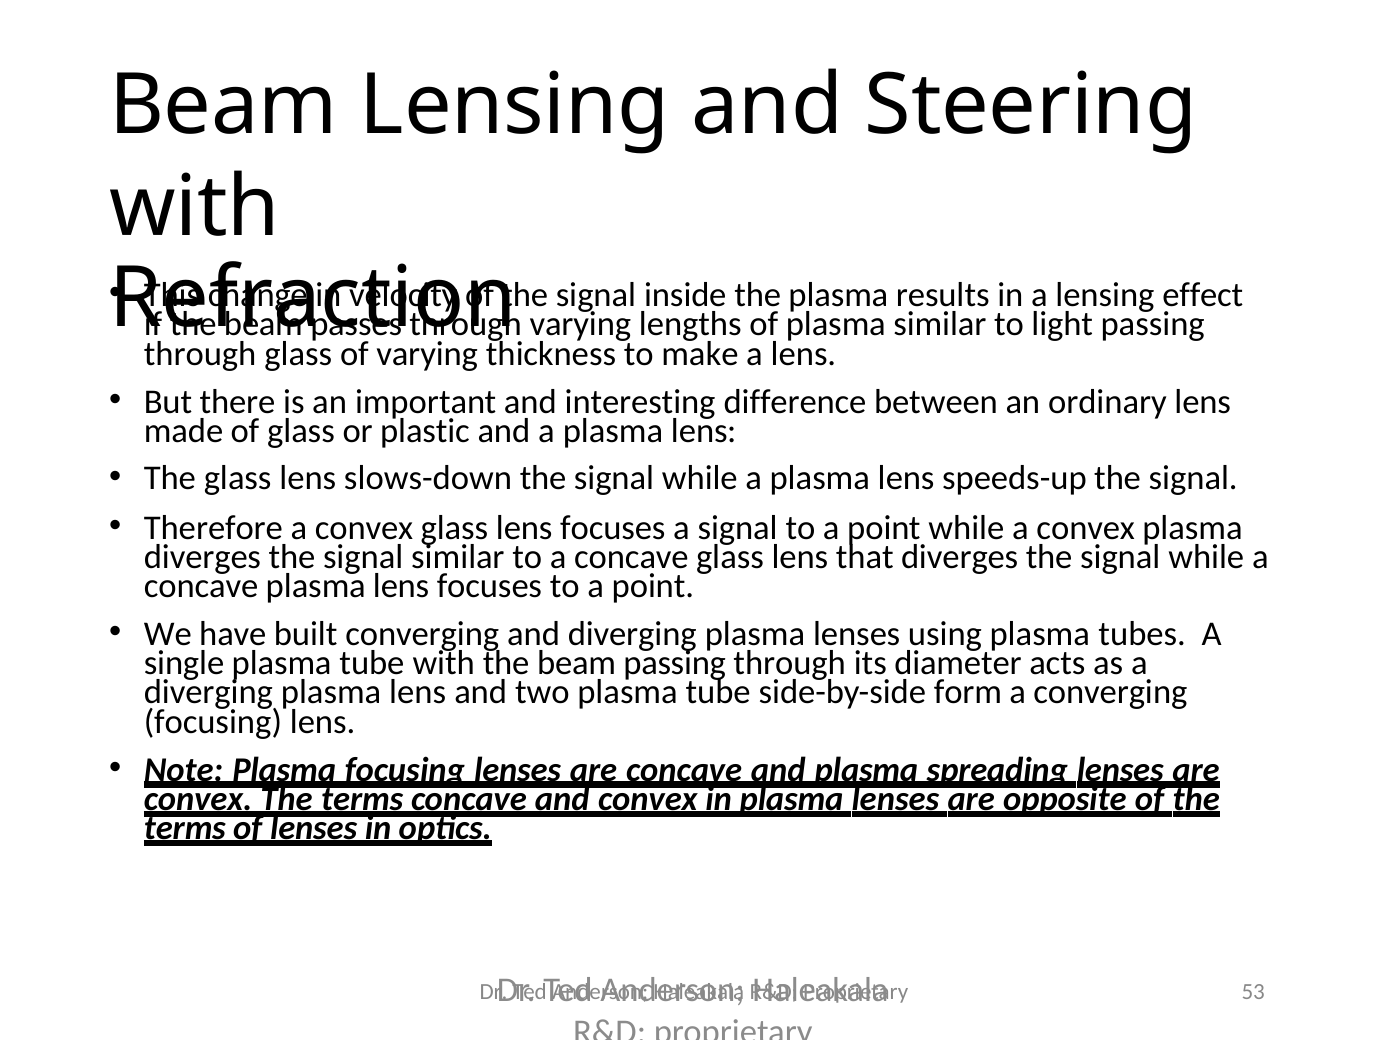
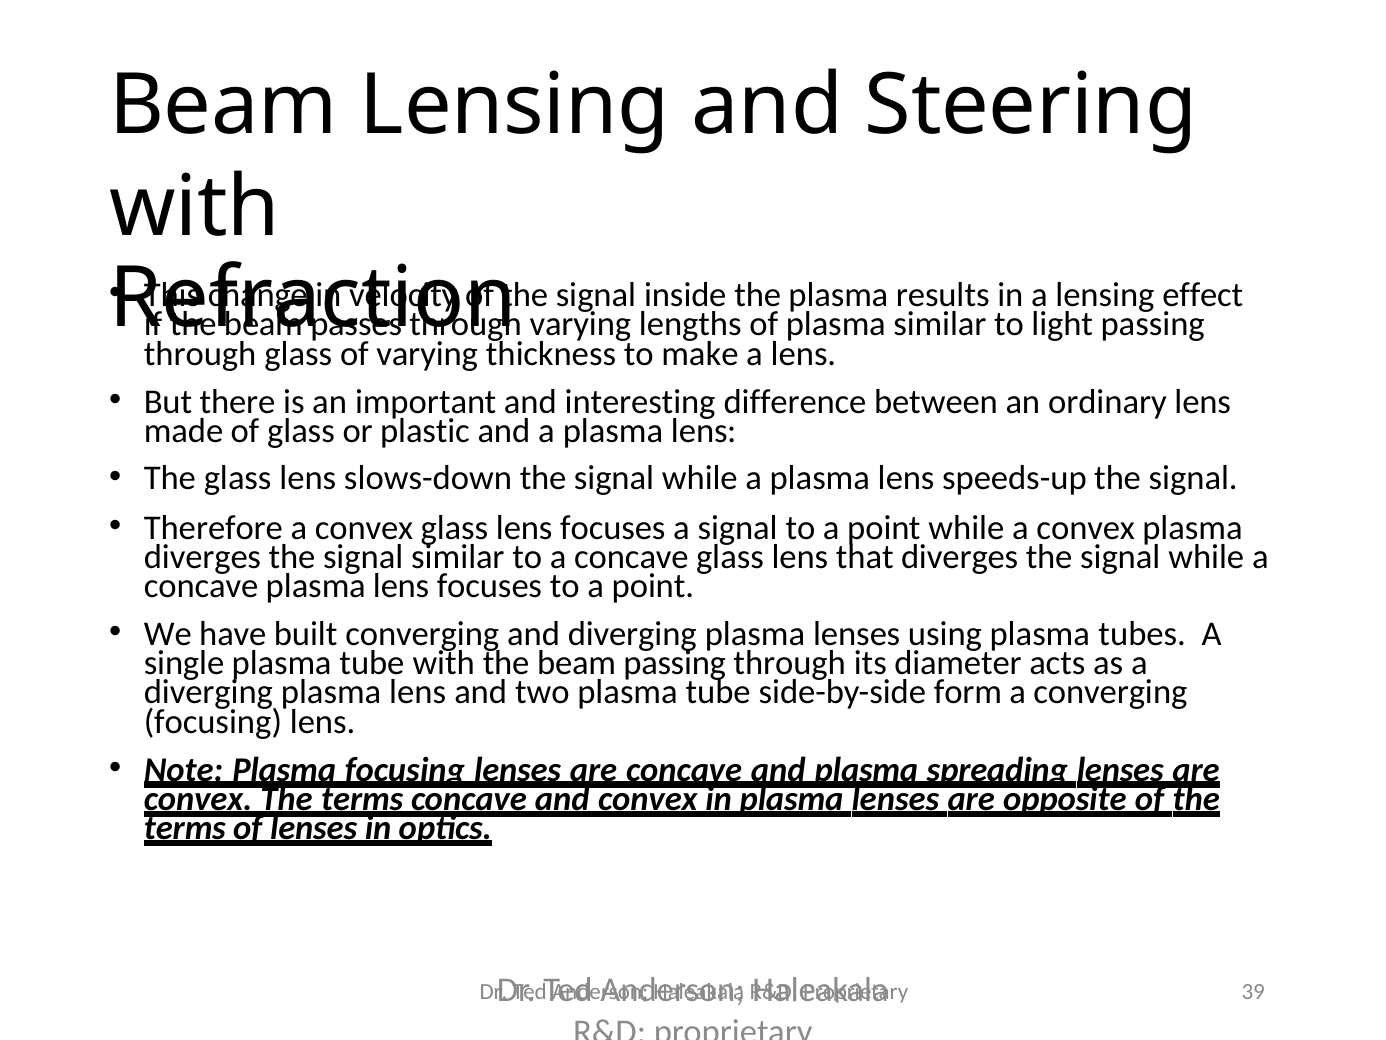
53: 53 -> 39 (1253, 992)
